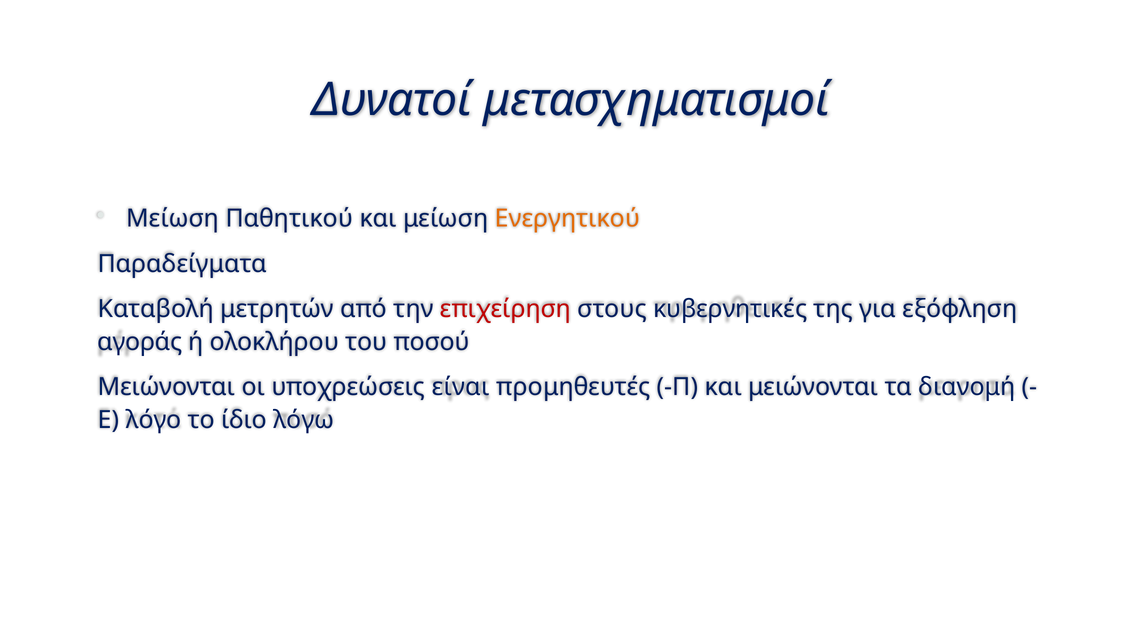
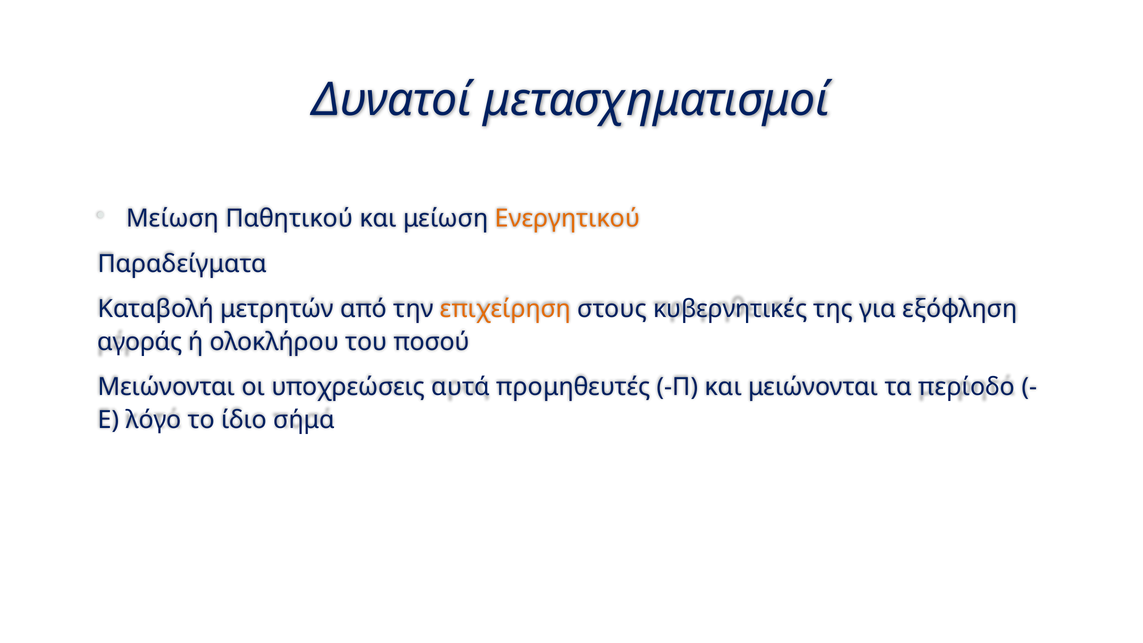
επιχείρηση colour: red -> orange (506, 309)
είναι: είναι -> αυτά (461, 387)
διανομή: διανομή -> περίοδο (967, 387)
λόγω: λόγω -> σήμα (304, 420)
